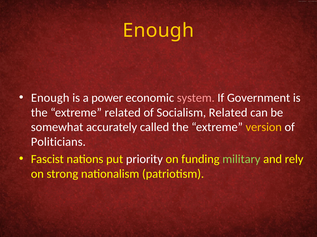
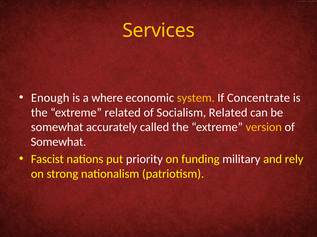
Enough: Enough -> Services (159, 31)
power: power -> where (107, 98)
system colour: pink -> yellow (196, 98)
Government: Government -> Concentrate (259, 98)
Politicians: Politicians -> Somewhat (58, 142)
military colour: light green -> white (241, 160)
